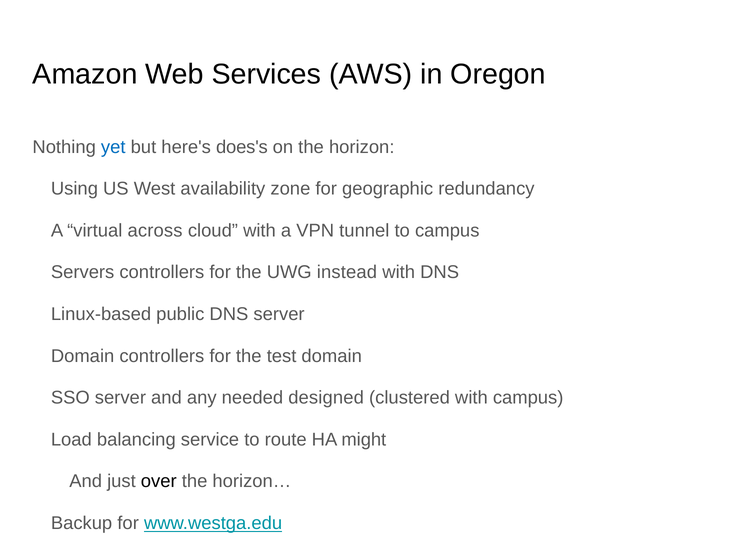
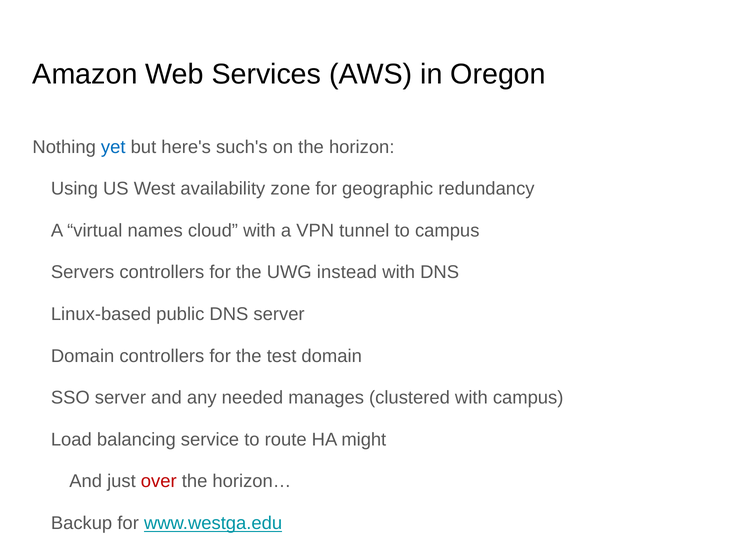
does's: does's -> such's (242, 147)
across: across -> names (155, 230)
designed: designed -> manages (326, 398)
over colour: black -> red (159, 481)
